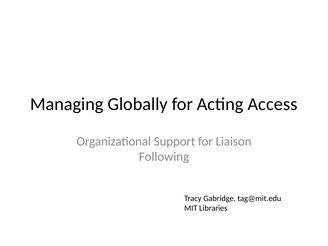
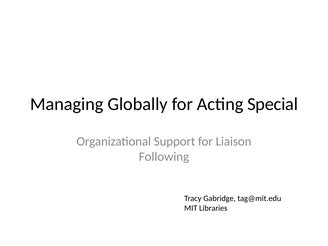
Access: Access -> Special (273, 104)
